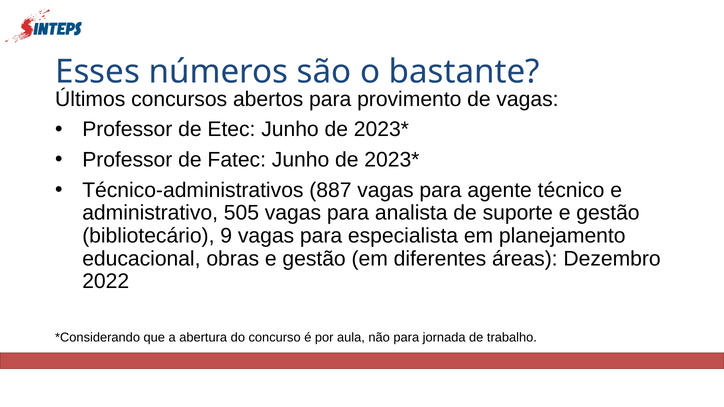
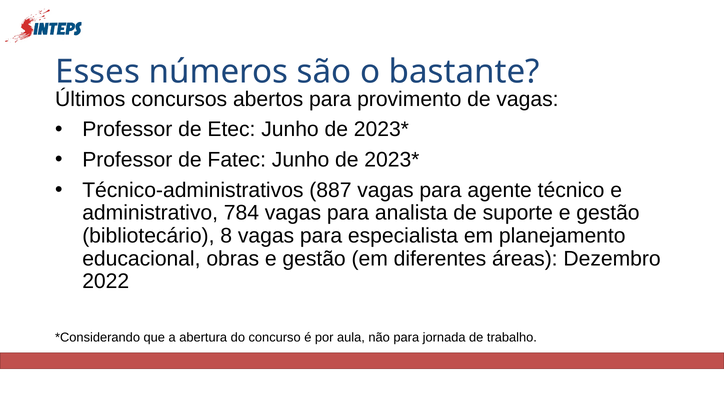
505: 505 -> 784 (241, 213)
9: 9 -> 8 (226, 236)
